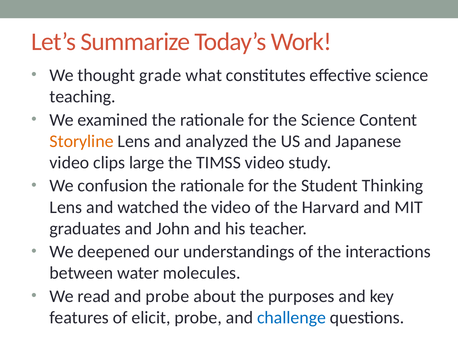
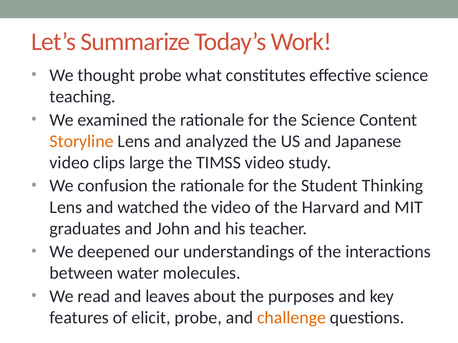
thought grade: grade -> probe (160, 75)
and probe: probe -> leaves (168, 297)
challenge colour: blue -> orange (292, 318)
